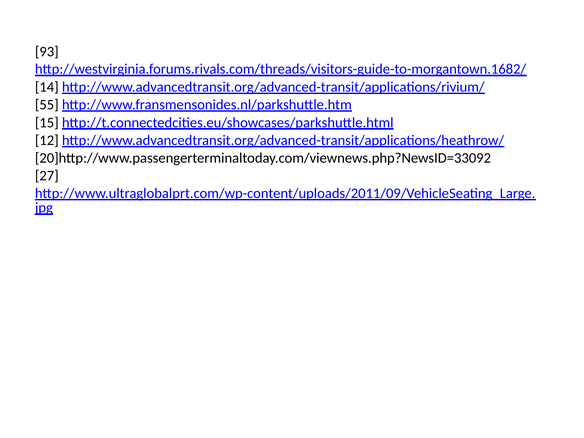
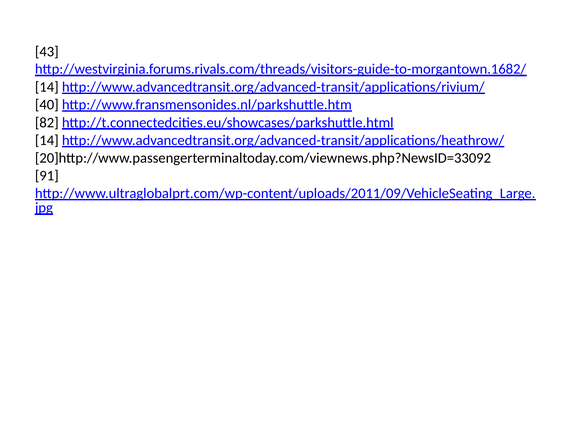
93: 93 -> 43 (47, 52)
55: 55 -> 40 (47, 105)
15: 15 -> 82 (47, 123)
12: 12 -> 14 (47, 140)
27: 27 -> 91 (47, 176)
